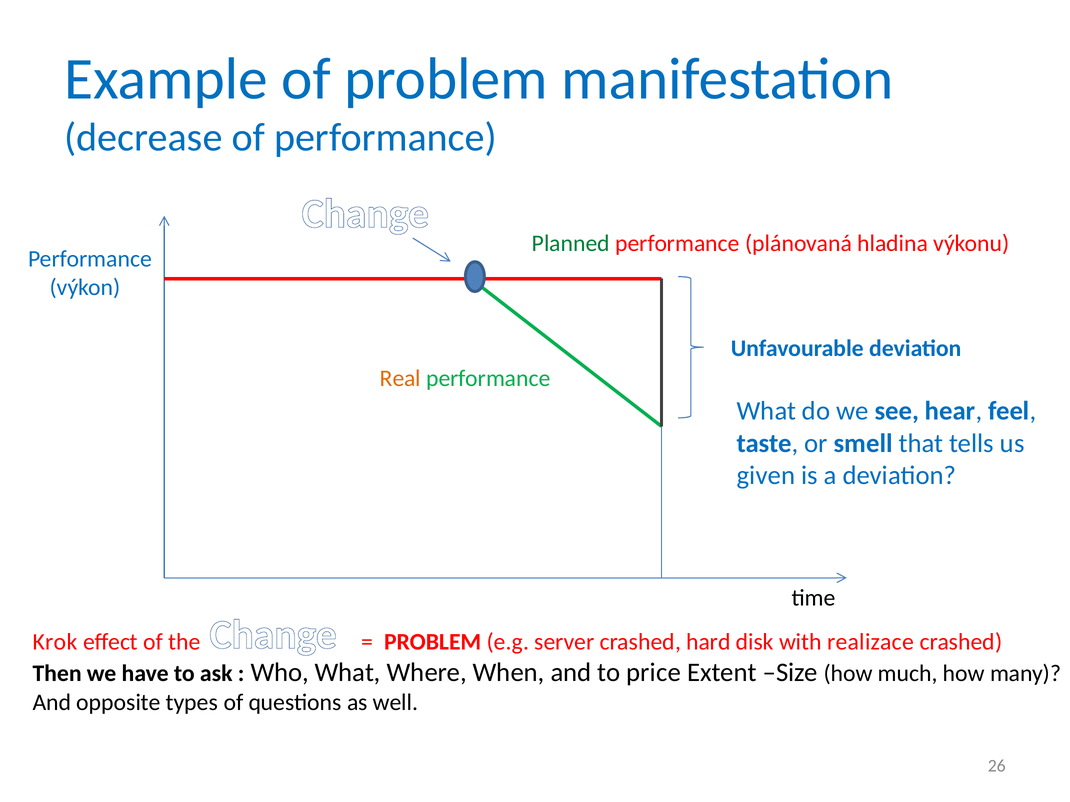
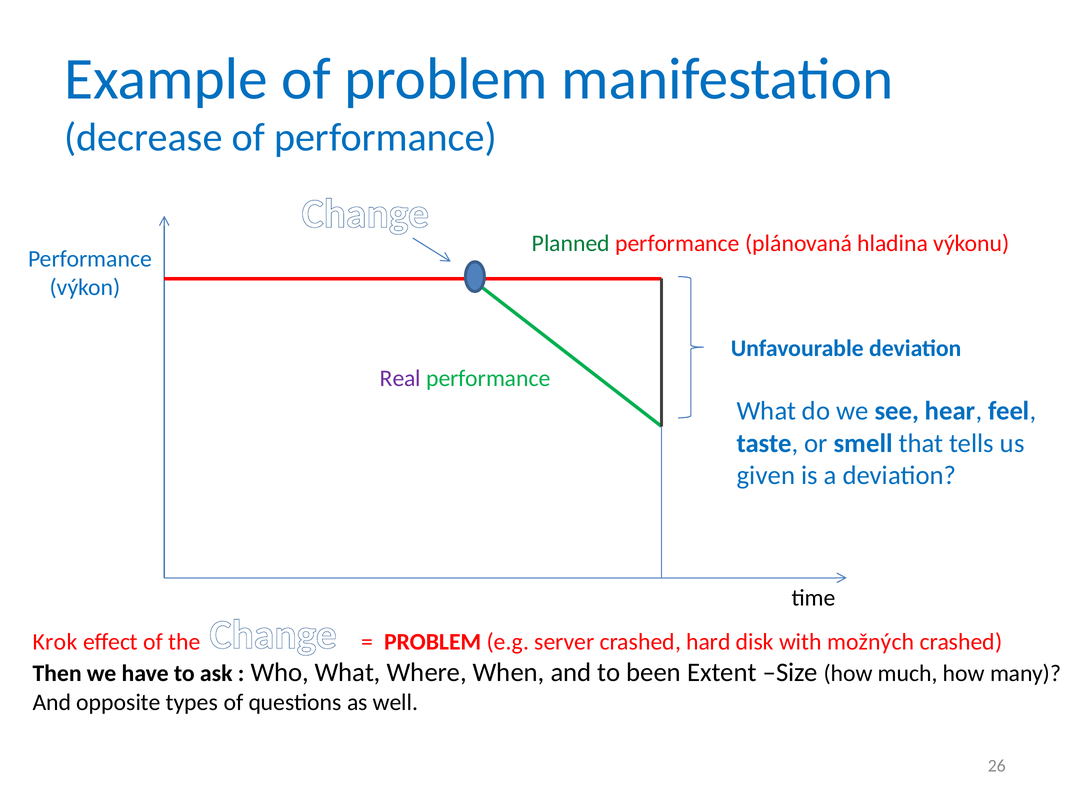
Real colour: orange -> purple (400, 379)
realizace: realizace -> možných (871, 642)
price: price -> been (654, 673)
